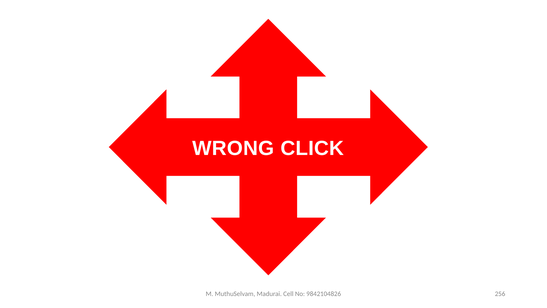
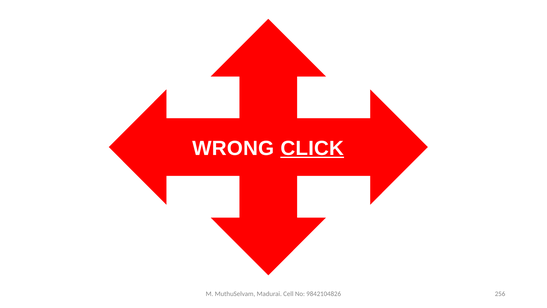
CLICK underline: none -> present (312, 148)
